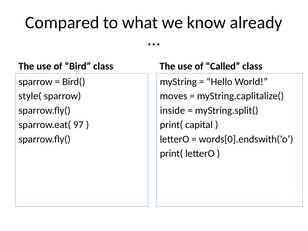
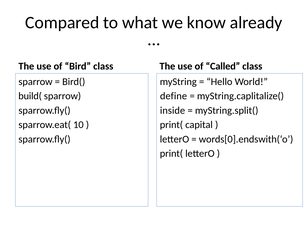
style(: style( -> build( (30, 96)
moves: moves -> define (174, 96)
97: 97 -> 10 (78, 125)
